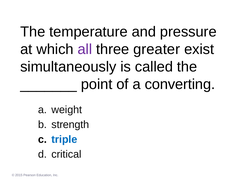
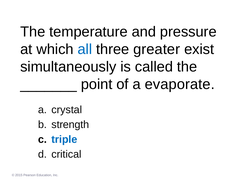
all colour: purple -> blue (85, 49)
converting: converting -> evaporate (180, 84)
weight: weight -> crystal (67, 109)
